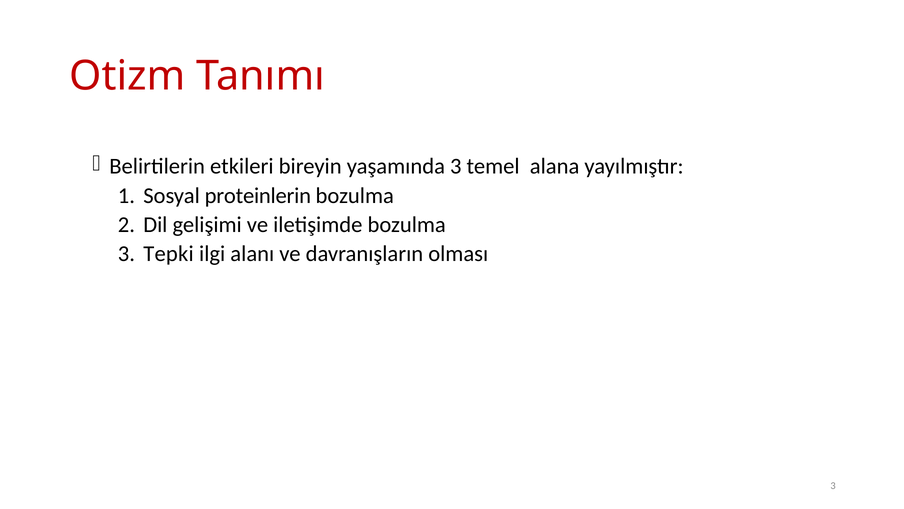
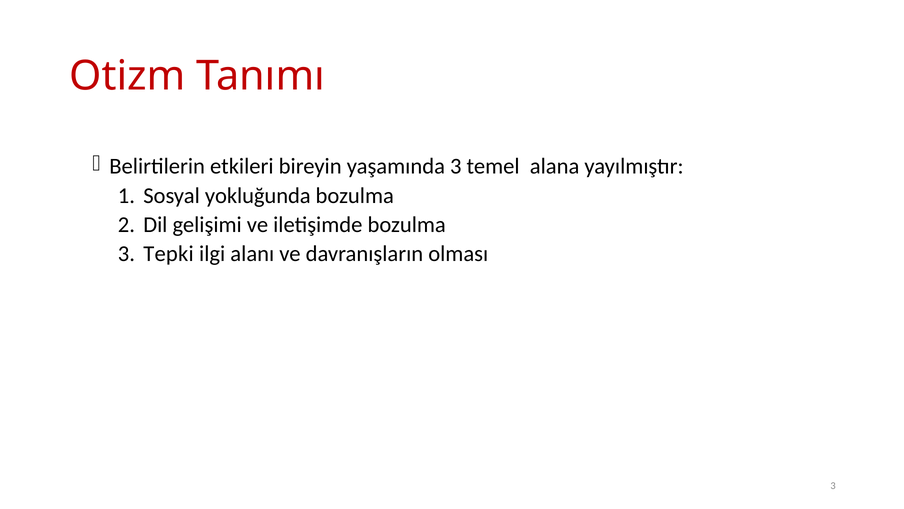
proteinlerin: proteinlerin -> yokluğunda (258, 195)
